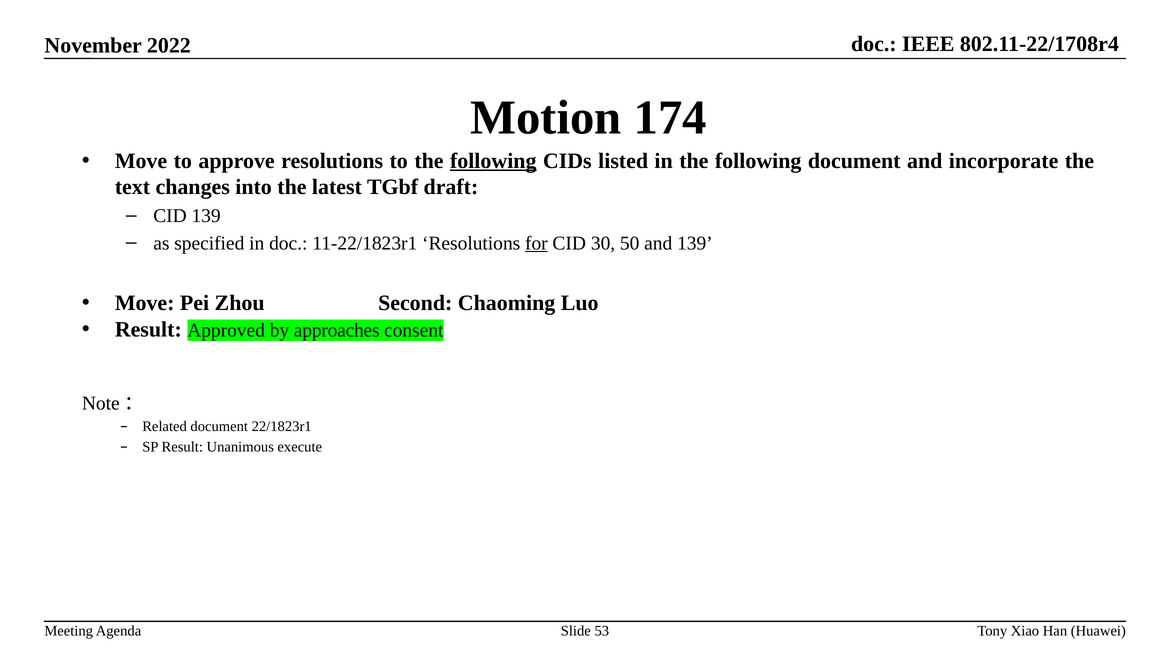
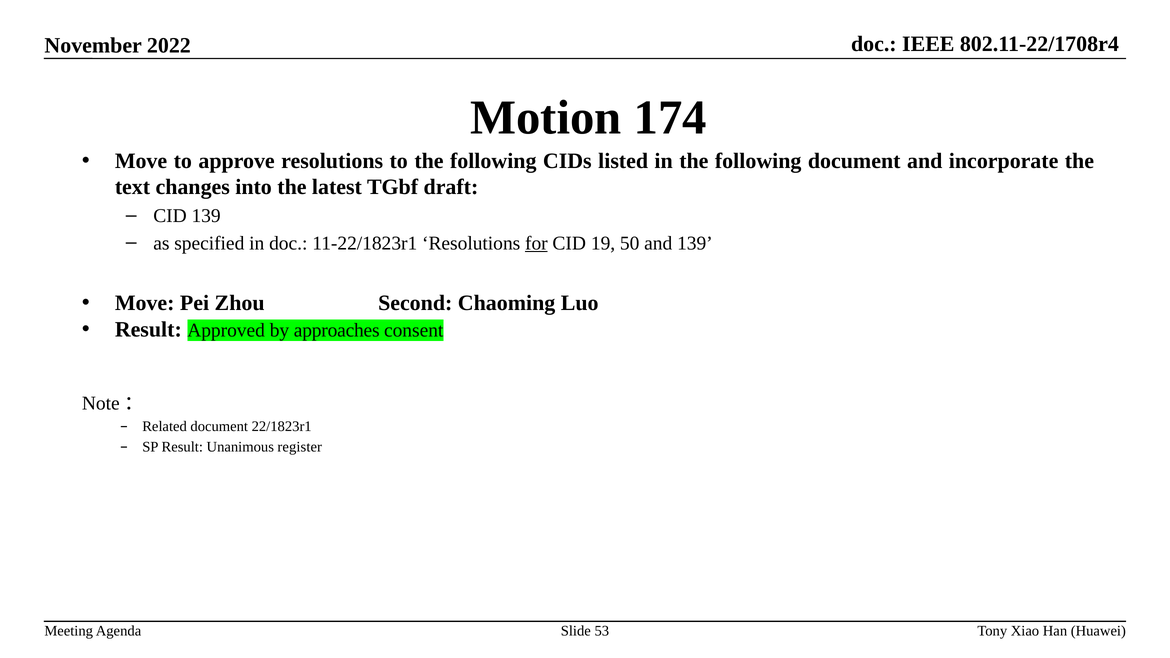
following underline: present -> none (493, 161)
30: 30 -> 19 (603, 243)
execute: execute -> register (300, 447)
